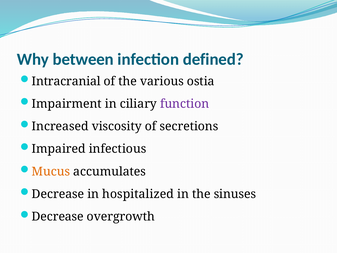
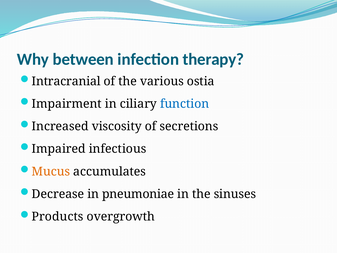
defined: defined -> therapy (213, 59)
function colour: purple -> blue (185, 104)
hospitalized: hospitalized -> pneumoniae (138, 194)
Decrease: Decrease -> Products (58, 216)
